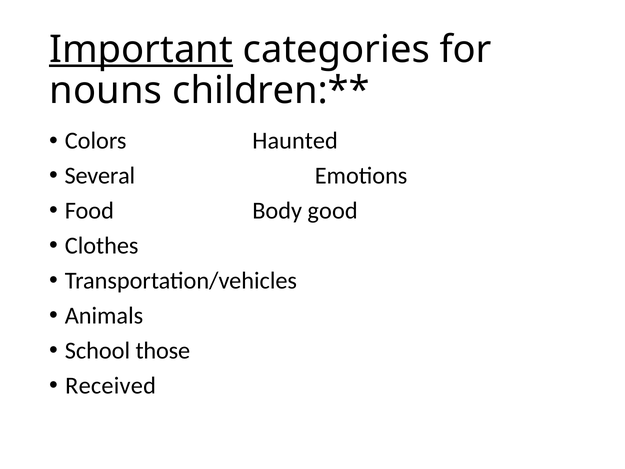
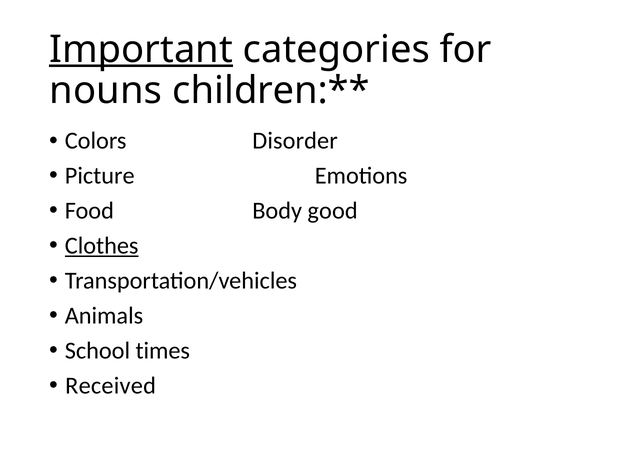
Haunted: Haunted -> Disorder (295, 141)
Several: Several -> Picture (100, 176)
Clothes underline: none -> present (102, 246)
those: those -> times (163, 351)
